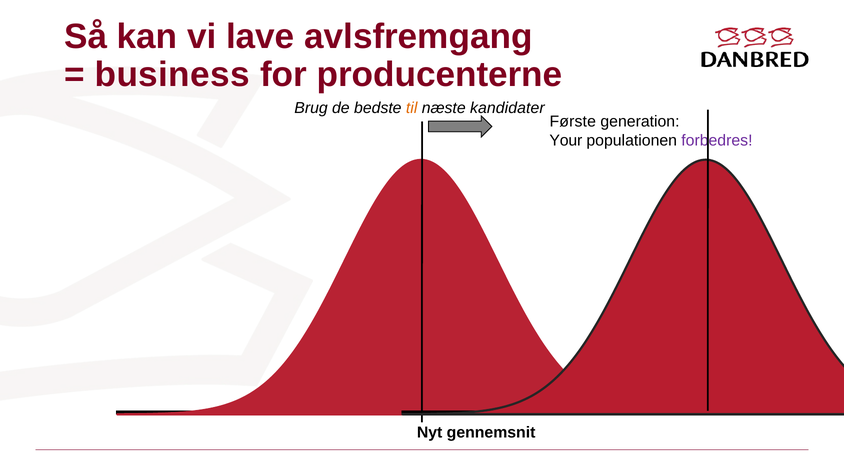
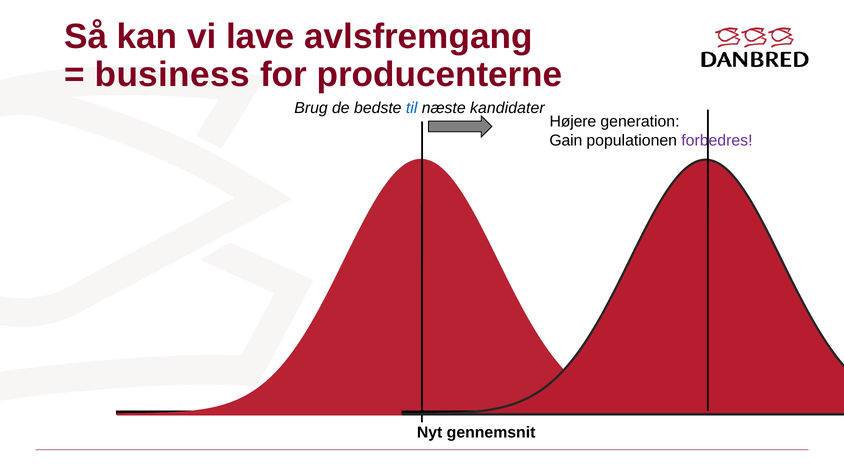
til colour: orange -> blue (412, 108)
Første: Første -> Højere (573, 122)
Your: Your -> Gain (566, 141)
